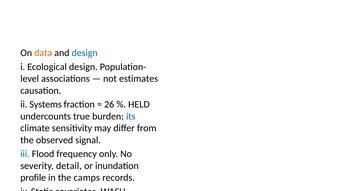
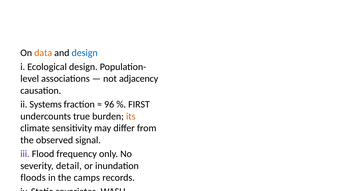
estimates: estimates -> adjacency (139, 79)
26: 26 -> 96 (109, 104)
HELD: HELD -> FIRST (139, 104)
its colour: blue -> orange (131, 116)
iii colour: blue -> purple (25, 154)
profile: profile -> floods (33, 177)
